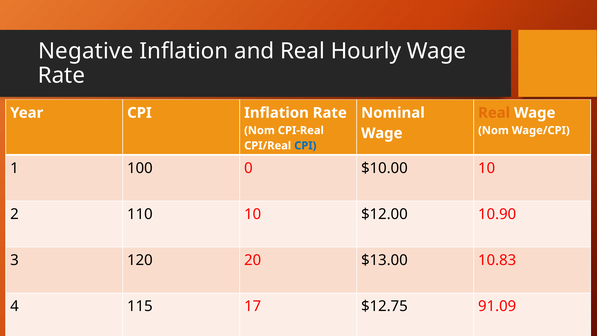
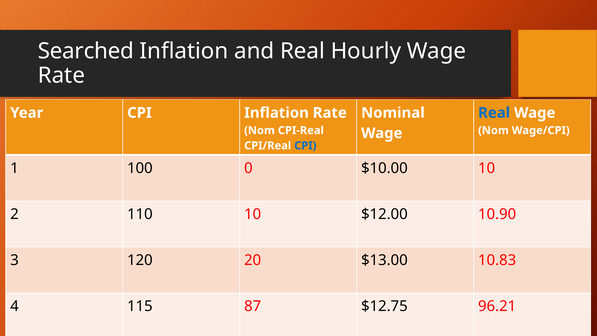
Negative: Negative -> Searched (86, 51)
Real colour: orange -> blue (494, 113)
17: 17 -> 87 (253, 306)
91.09: 91.09 -> 96.21 (497, 306)
